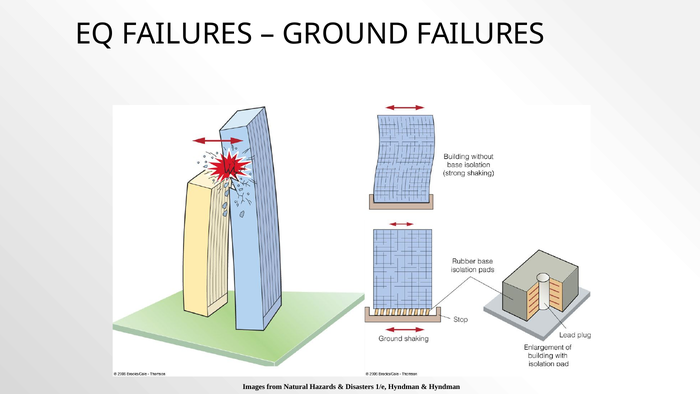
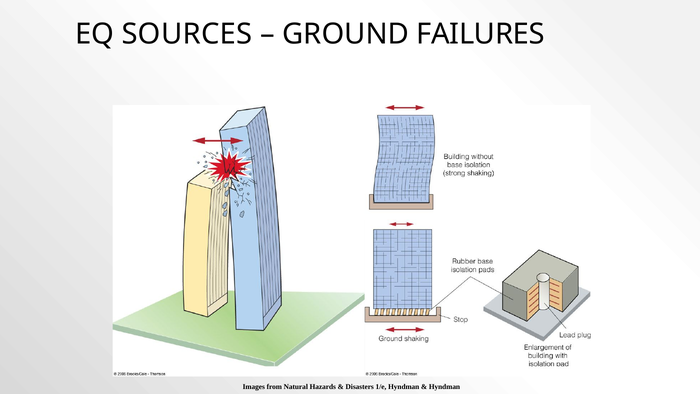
EQ FAILURES: FAILURES -> SOURCES (187, 34)
